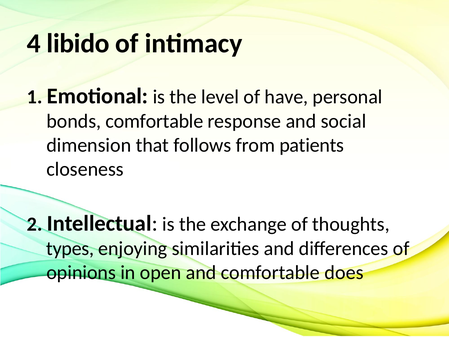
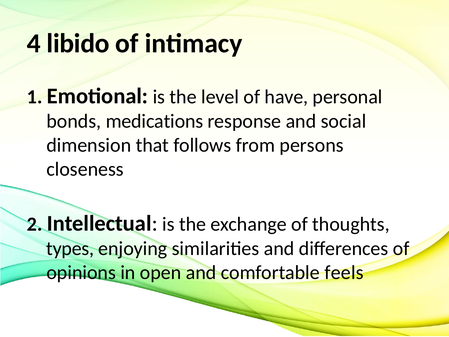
bonds comfortable: comfortable -> medications (154, 121)
patients: patients -> persons (312, 145)
does: does -> feels (344, 272)
